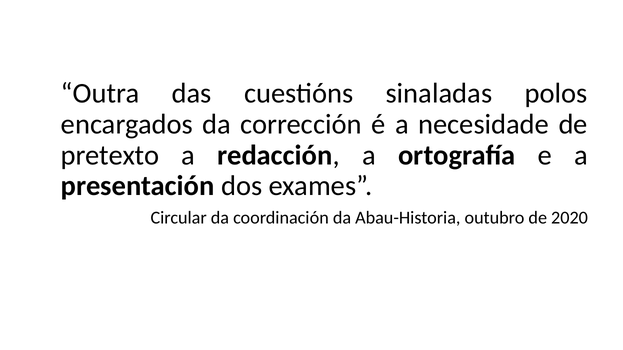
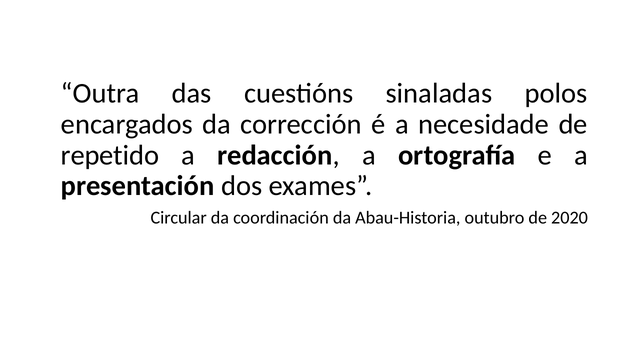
pretexto: pretexto -> repetido (110, 155)
